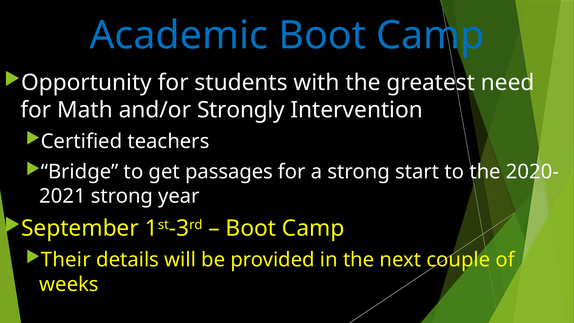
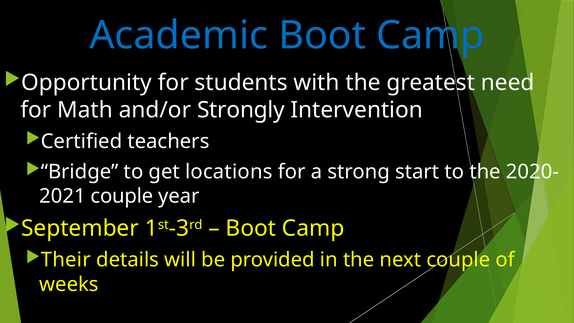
passages: passages -> locations (229, 172)
strong: strong -> couple (122, 196)
